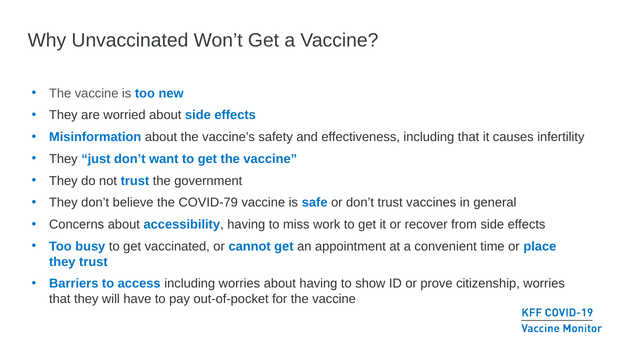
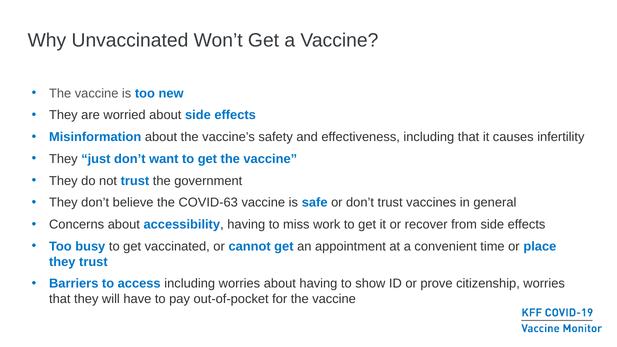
COVID-79: COVID-79 -> COVID-63 (208, 203)
